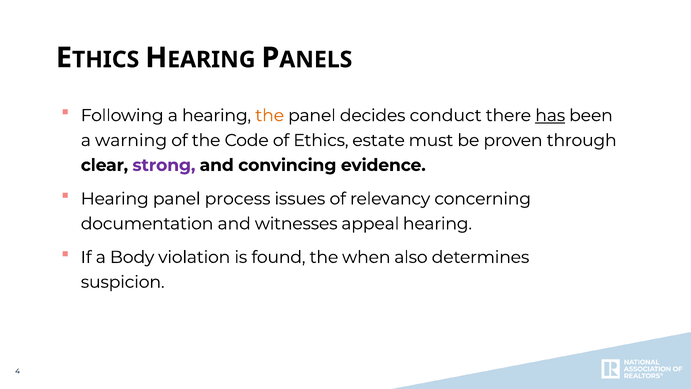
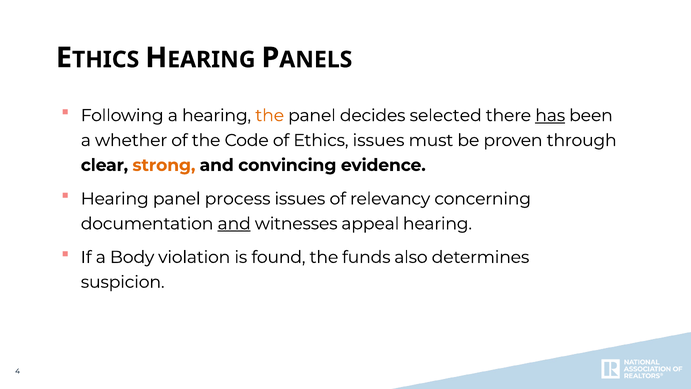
conduct: conduct -> selected (446, 115)
warning: warning -> whether (131, 140)
Ethics estate: estate -> issues (379, 140)
strong colour: purple -> orange (164, 165)
and underline: none -> present (234, 223)
when: when -> funds (366, 257)
